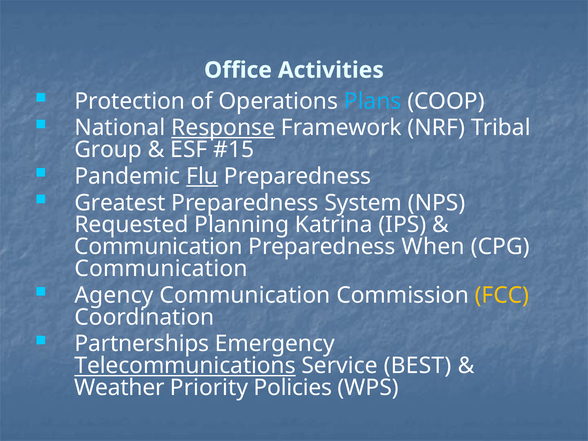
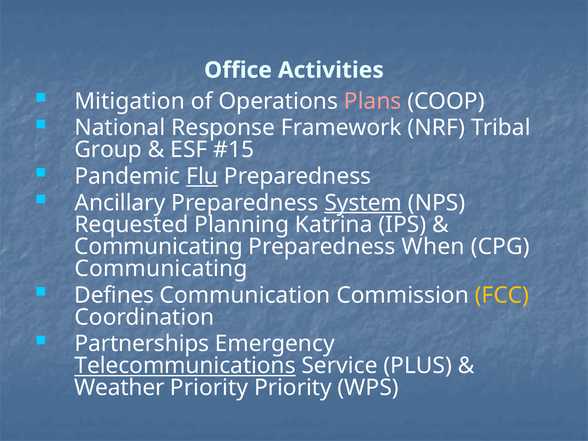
Protection: Protection -> Mitigation (130, 101)
Plans colour: light blue -> pink (373, 101)
Response underline: present -> none (223, 128)
Greatest: Greatest -> Ancillary (120, 203)
System underline: none -> present (363, 203)
Communication: Communication -> Communicating (159, 247)
Communication: Communication -> Communicating (161, 269)
Agency: Agency -> Defines (114, 295)
BEST: BEST -> PLUS (418, 366)
Priority Policies: Policies -> Priority (293, 388)
